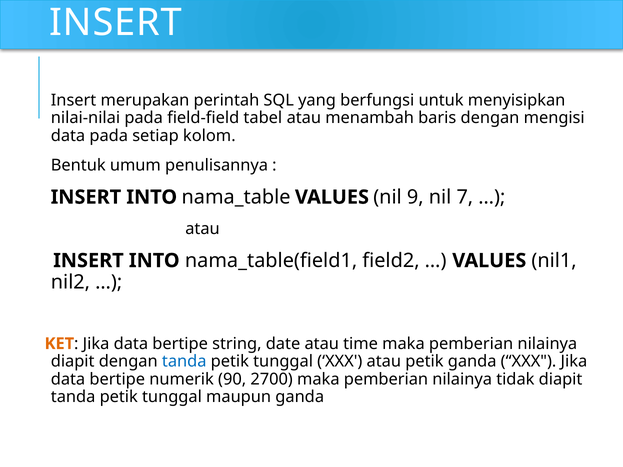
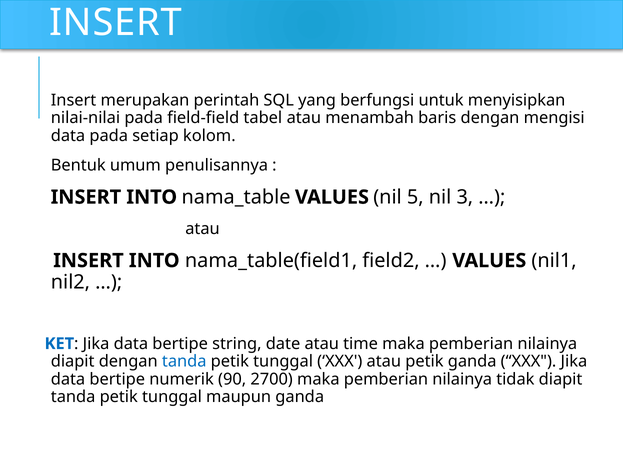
9: 9 -> 5 (415, 197)
7: 7 -> 3 (465, 197)
KET colour: orange -> blue (59, 344)
